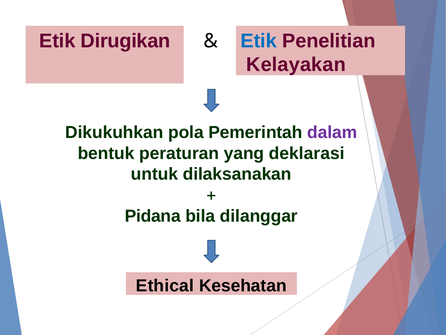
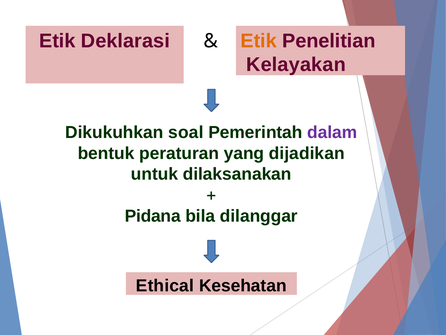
Dirugikan: Dirugikan -> Deklarasi (125, 41)
Etik colour: blue -> orange (259, 41)
pola: pola -> soal (186, 132)
deklarasi: deklarasi -> dijadikan (307, 153)
